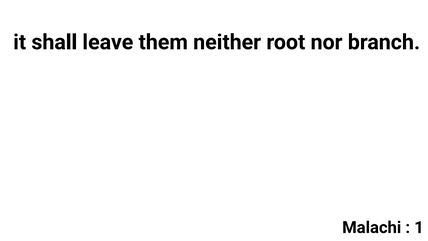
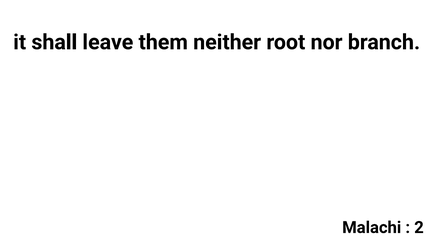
1: 1 -> 2 (419, 227)
